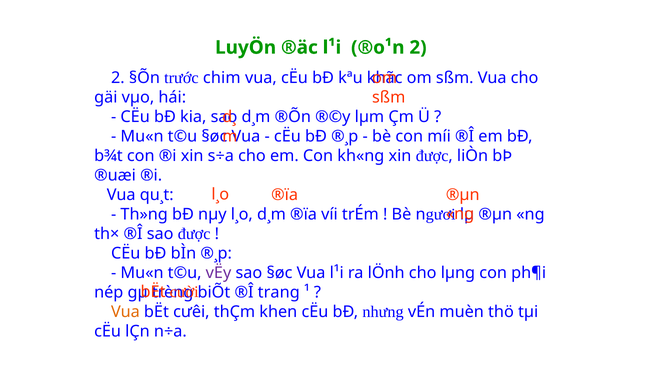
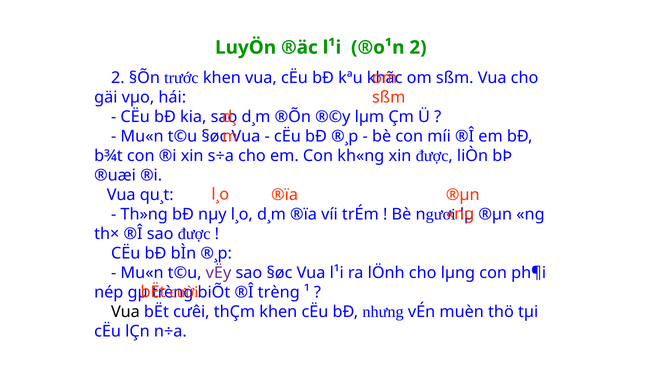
trước chim: chim -> khen (222, 78)
®Î trang: trang -> trèng (279, 293)
Vua colour: orange -> black (125, 312)
